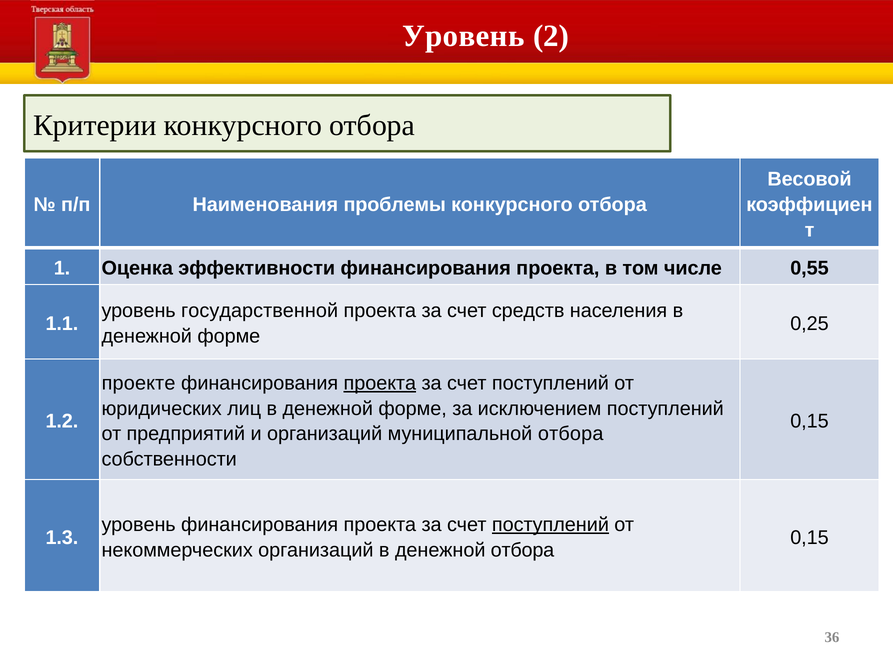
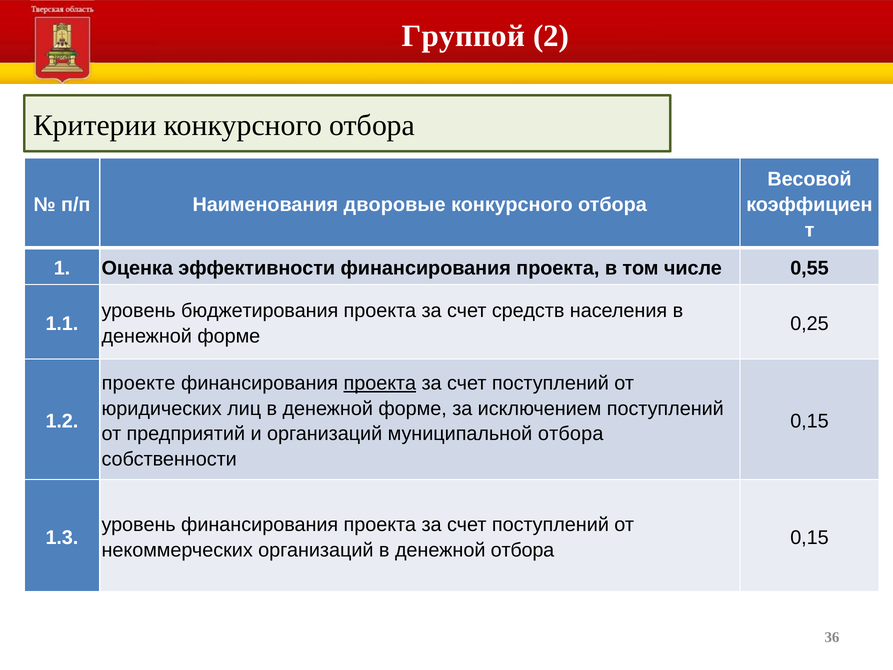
Уровень: Уровень -> Группой (463, 36)
проблемы: проблемы -> дворовые (395, 205)
государственной: государственной -> бюджетирования (260, 311)
поступлений underline: present -> none (550, 525)
